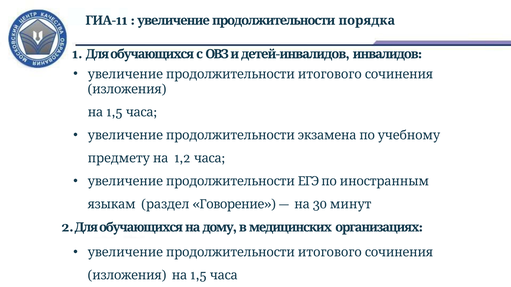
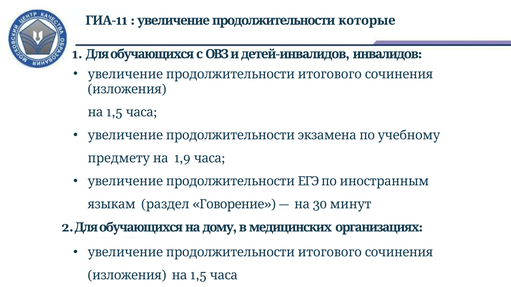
порядка: порядка -> которые (367, 20)
1,2: 1,2 -> 1,9 (182, 159)
